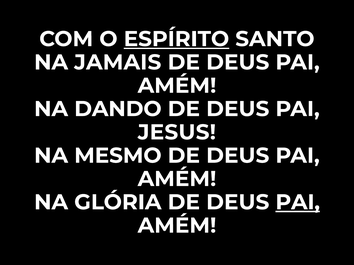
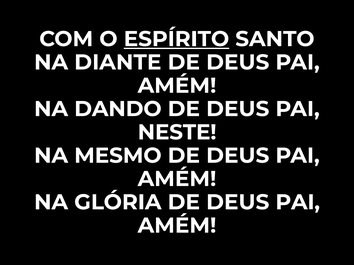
JAMAIS: JAMAIS -> DIANTE (118, 62)
JESUS: JESUS -> NESTE (177, 133)
PAI underline: present -> none (298, 203)
